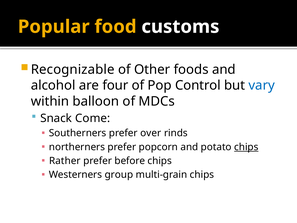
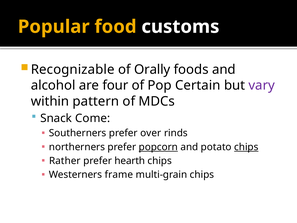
Other: Other -> Orally (152, 69)
Control: Control -> Certain (198, 85)
vary colour: blue -> purple (262, 85)
balloon: balloon -> pattern (96, 101)
popcorn underline: none -> present (158, 147)
before: before -> hearth (130, 161)
group: group -> frame (119, 175)
